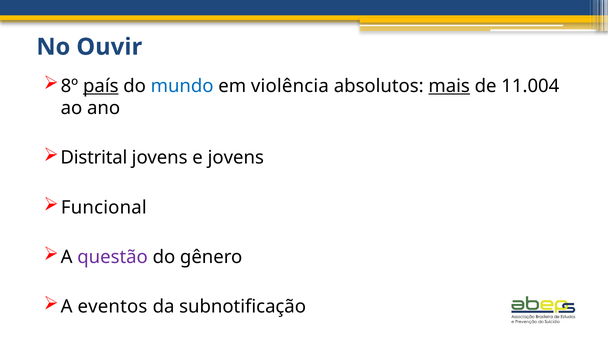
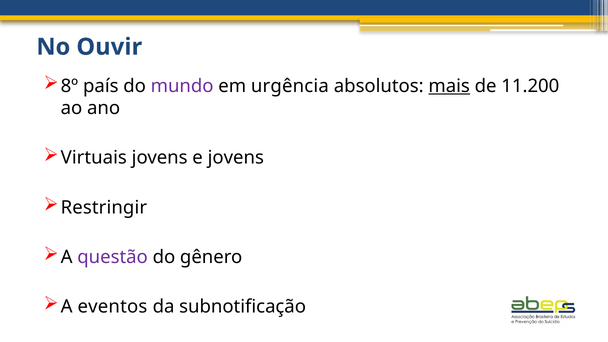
país underline: present -> none (101, 86)
mundo colour: blue -> purple (182, 86)
violência: violência -> urgência (290, 86)
11.004: 11.004 -> 11.200 (530, 86)
Distrital: Distrital -> Virtuais (94, 158)
Funcional: Funcional -> Restringir (104, 207)
